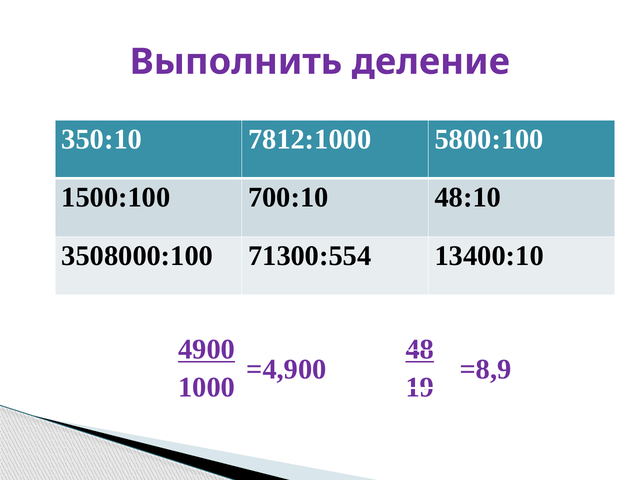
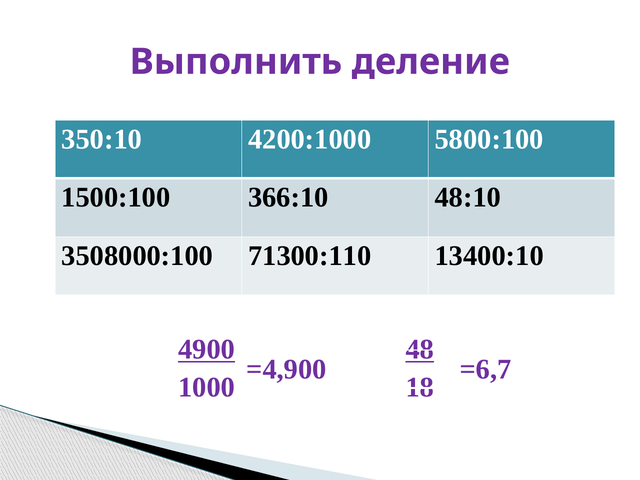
7812:1000: 7812:1000 -> 4200:1000 (310, 139)
700:10: 700:10 -> 366:10 (288, 198)
71300:554: 71300:554 -> 71300:110 (310, 256)
=8,9: =8,9 -> =6,7 (486, 369)
19: 19 -> 18 (420, 387)
